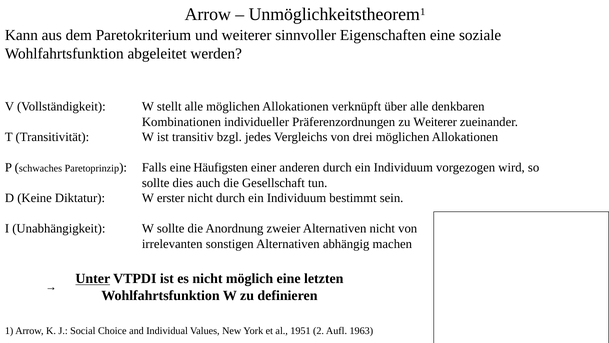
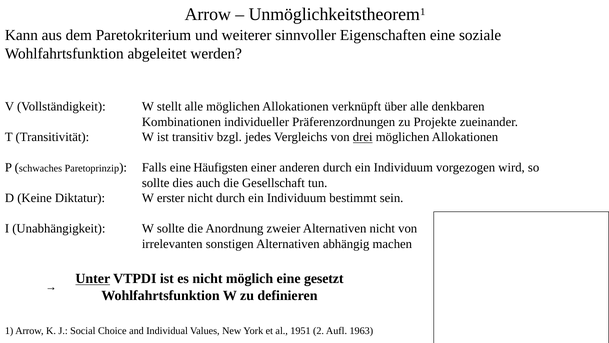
zu Weiterer: Weiterer -> Projekte (435, 122)
drei underline: none -> present (363, 137)
letzten: letzten -> gesetzt (324, 278)
